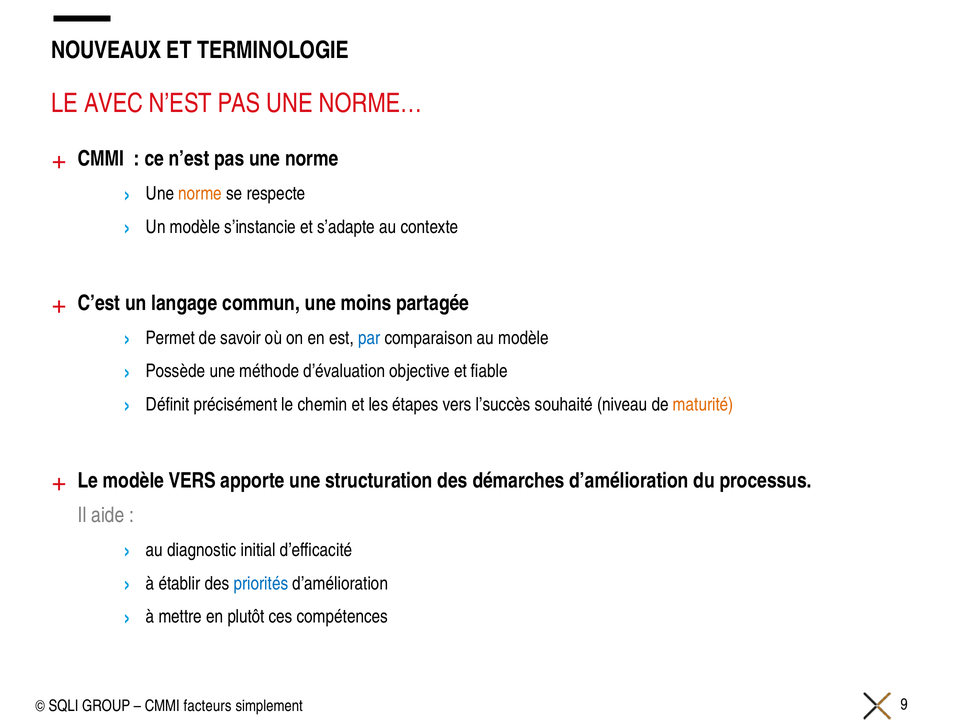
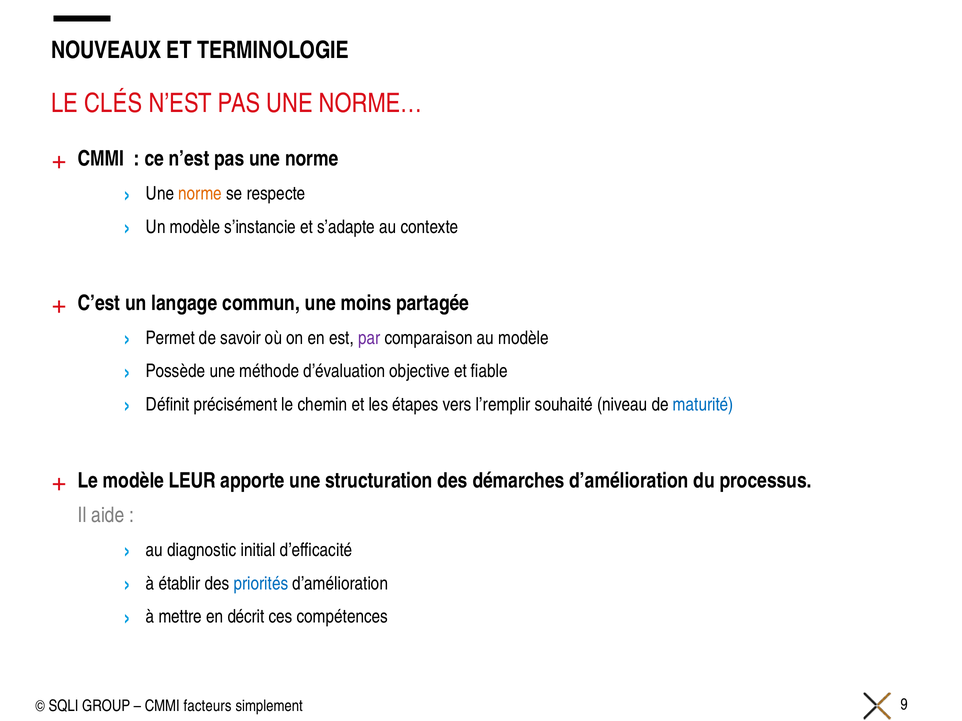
AVEC: AVEC -> CLÉS (113, 104)
par colour: blue -> purple (369, 338)
l’succès: l’succès -> l’remplir (503, 405)
maturité colour: orange -> blue (703, 405)
modèle VERS: VERS -> LEUR (192, 481)
plutôt: plutôt -> décrit (246, 617)
